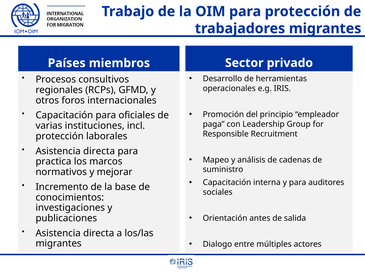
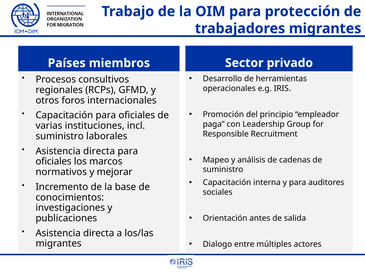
protección: protección -> suministro (60, 136)
practica: practica -> oficiales (54, 161)
